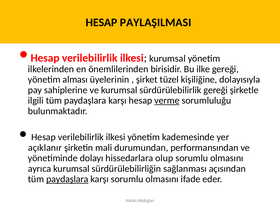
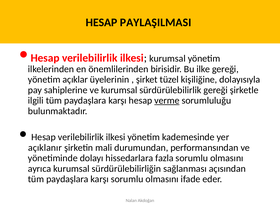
alması: alması -> açıklar (75, 80)
olup: olup -> fazla (164, 158)
paydaşlara underline: present -> none (67, 179)
